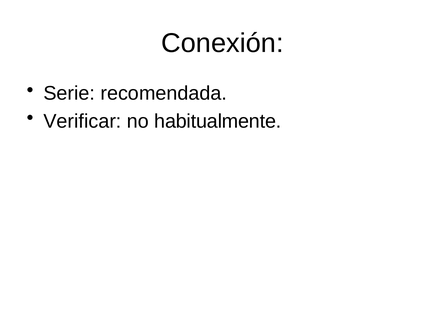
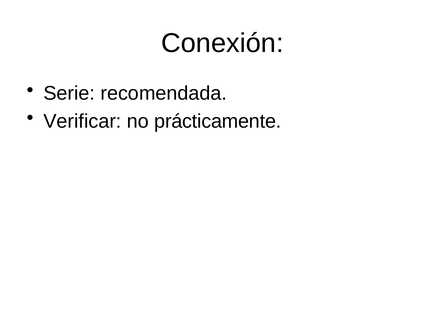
habitualmente: habitualmente -> prácticamente (218, 121)
